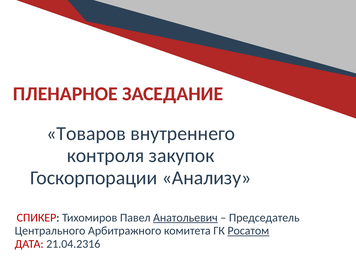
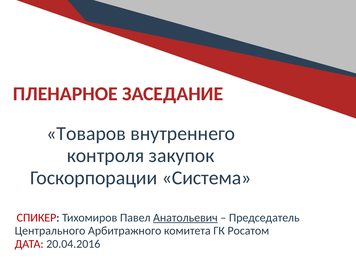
Анализу: Анализу -> Система (207, 178)
Росатом underline: present -> none (248, 231)
21.04.2316: 21.04.2316 -> 20.04.2016 (73, 244)
